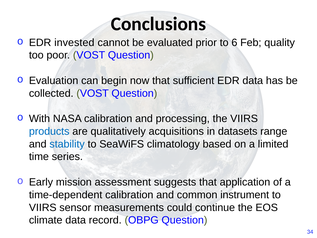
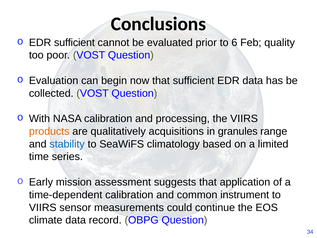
EDR invested: invested -> sufficient (74, 42)
products colour: blue -> orange (49, 131)
datasets: datasets -> granules (238, 131)
